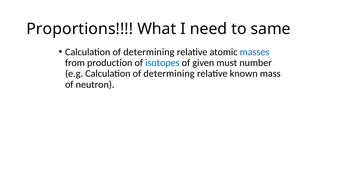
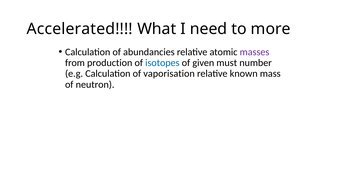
Proportions: Proportions -> Accelerated (80, 29)
same: same -> more (271, 29)
determining: determining -> abundancies (149, 52)
masses colour: blue -> purple (255, 52)
e.g Calculation of determining: determining -> vaporisation (169, 74)
